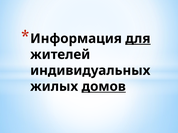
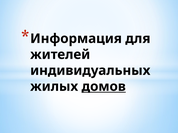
для underline: present -> none (138, 39)
